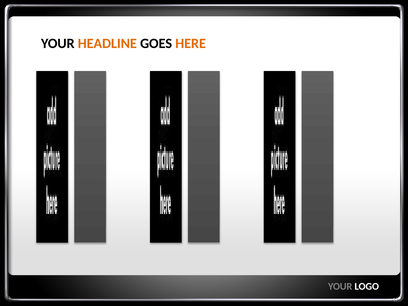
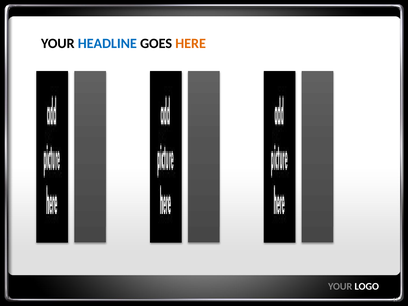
HEADLINE colour: orange -> blue (107, 44)
